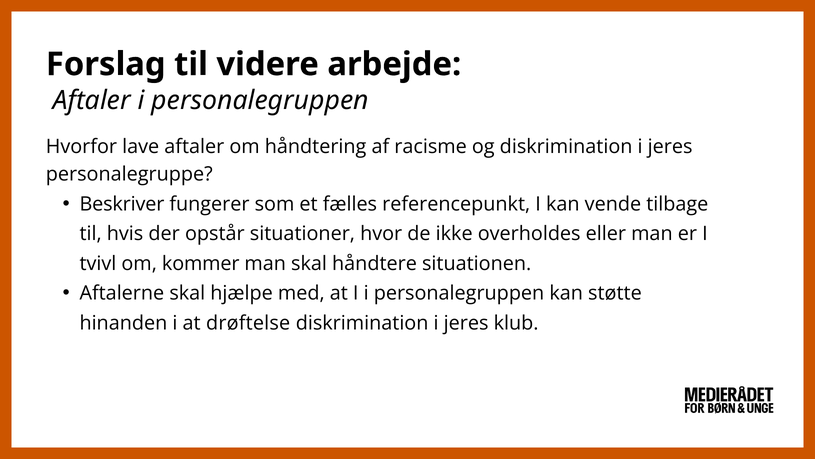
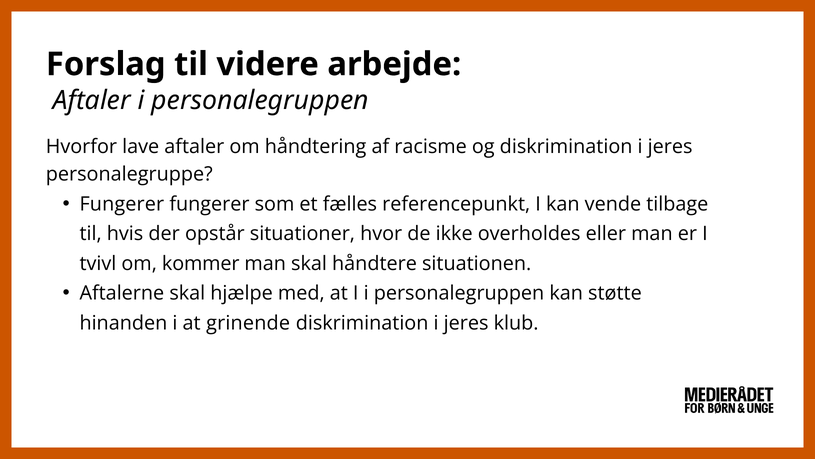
Beskriver: Beskriver -> Fungerer (122, 204)
drøftelse: drøftelse -> grinende (248, 323)
